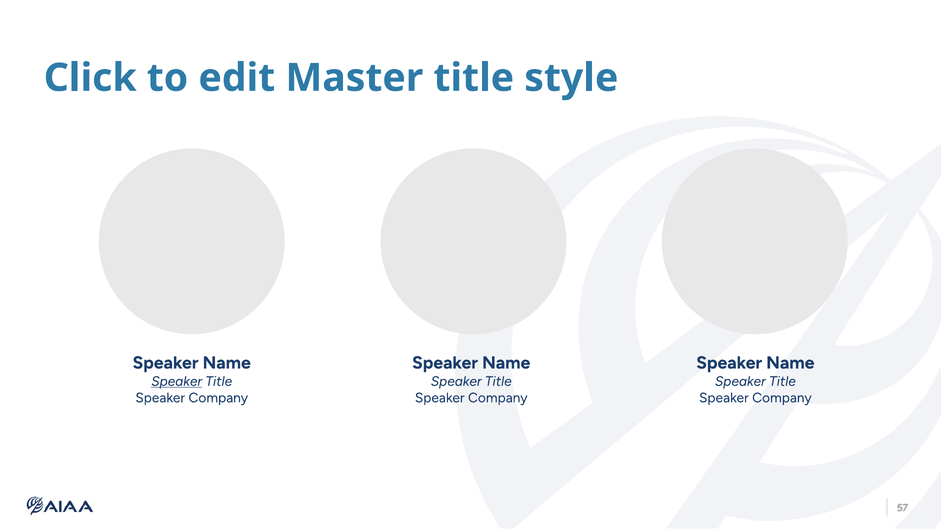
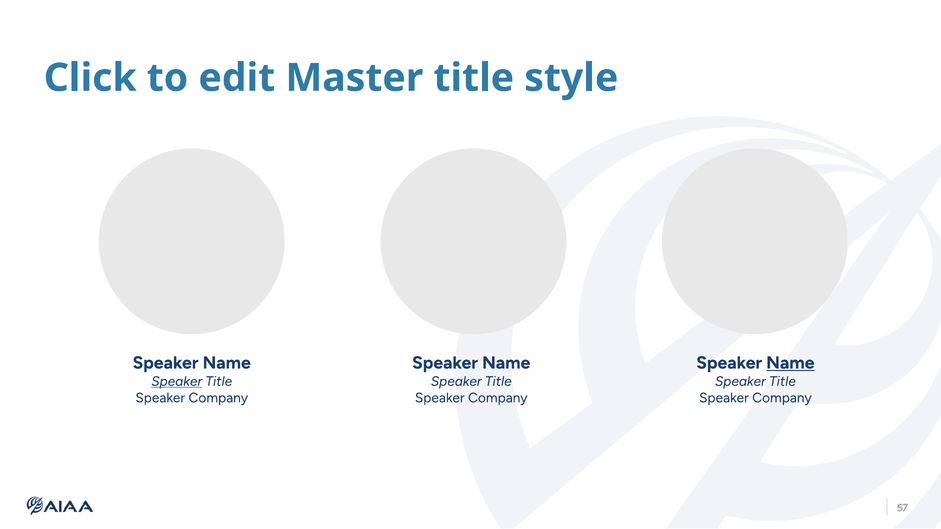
Name underline: none -> present (790, 363)
